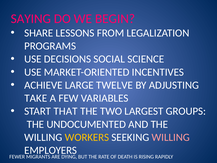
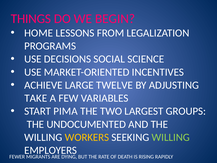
SAYING: SAYING -> THINGS (31, 19)
SHARE: SHARE -> HOME (39, 33)
THAT: THAT -> PIMA (66, 111)
WILLING colour: pink -> light green (171, 137)
